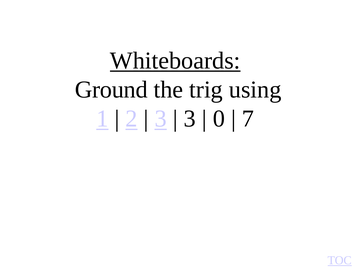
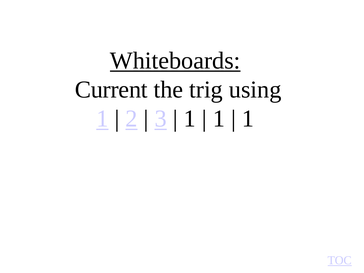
Ground: Ground -> Current (111, 90)
3: 3 -> 1 (190, 119)
0: 0 -> 1 (219, 119)
7: 7 -> 1 (248, 119)
